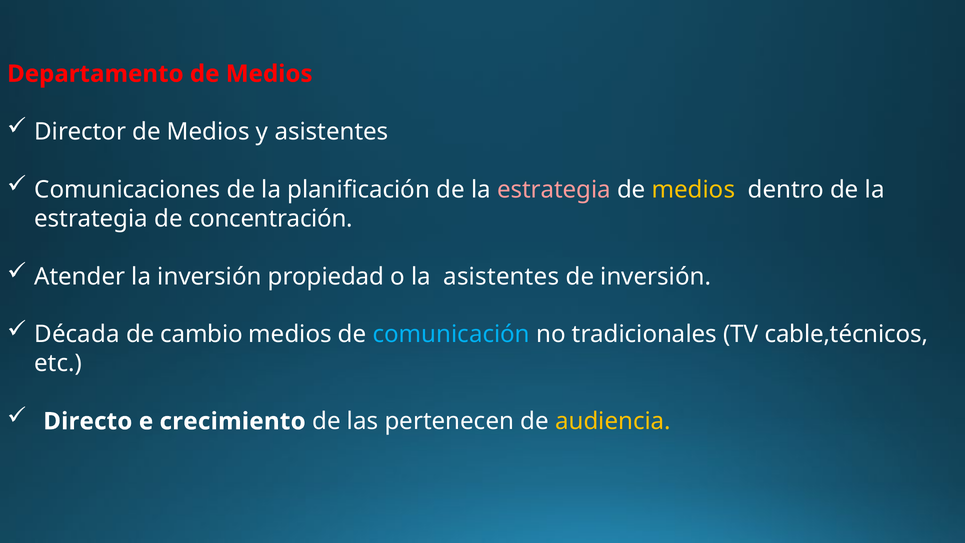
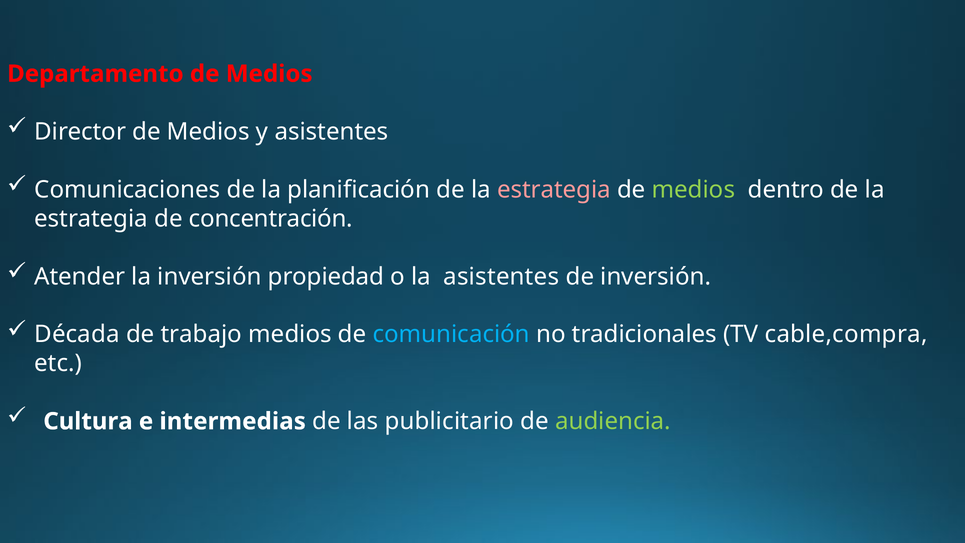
medios colour: yellow -> light green (693, 190)
cambio: cambio -> trabajo (201, 334)
cable,técnicos: cable,técnicos -> cable,compra (846, 334)
Directo: Directo -> Cultura (88, 421)
crecimiento: crecimiento -> intermedias (233, 421)
pertenecen: pertenecen -> publicitario (449, 421)
audiencia colour: yellow -> light green (613, 421)
